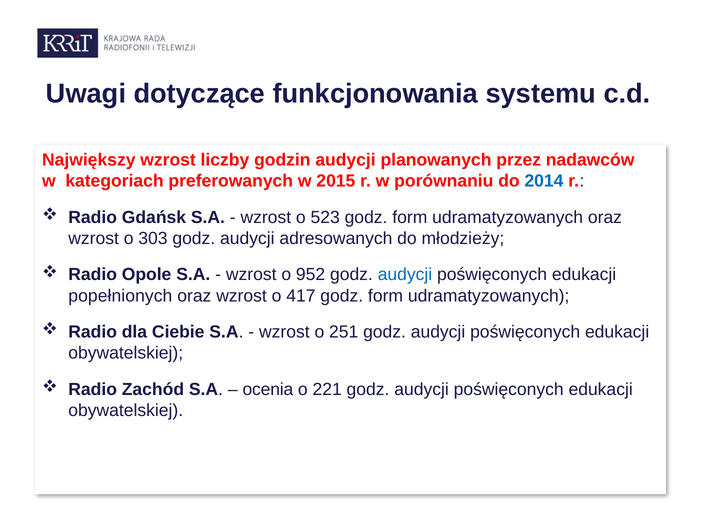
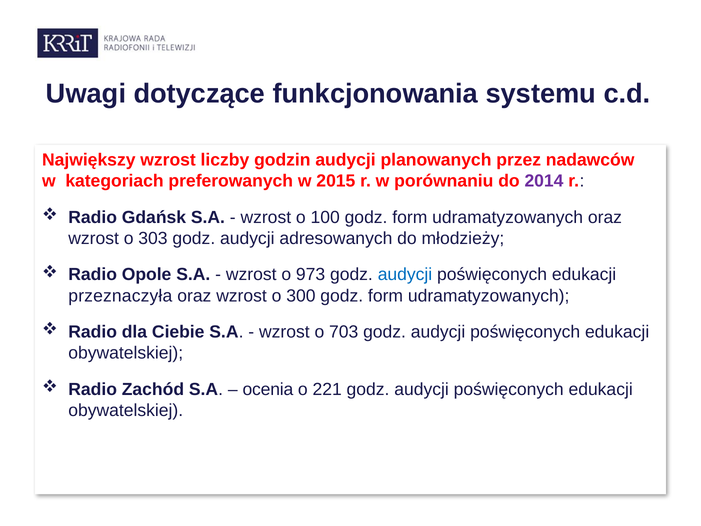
2014 colour: blue -> purple (544, 181)
523: 523 -> 100 (325, 217)
952: 952 -> 973 (311, 275)
popełnionych: popełnionych -> przeznaczyła (120, 296)
417: 417 -> 300 (301, 296)
251: 251 -> 703 (344, 332)
